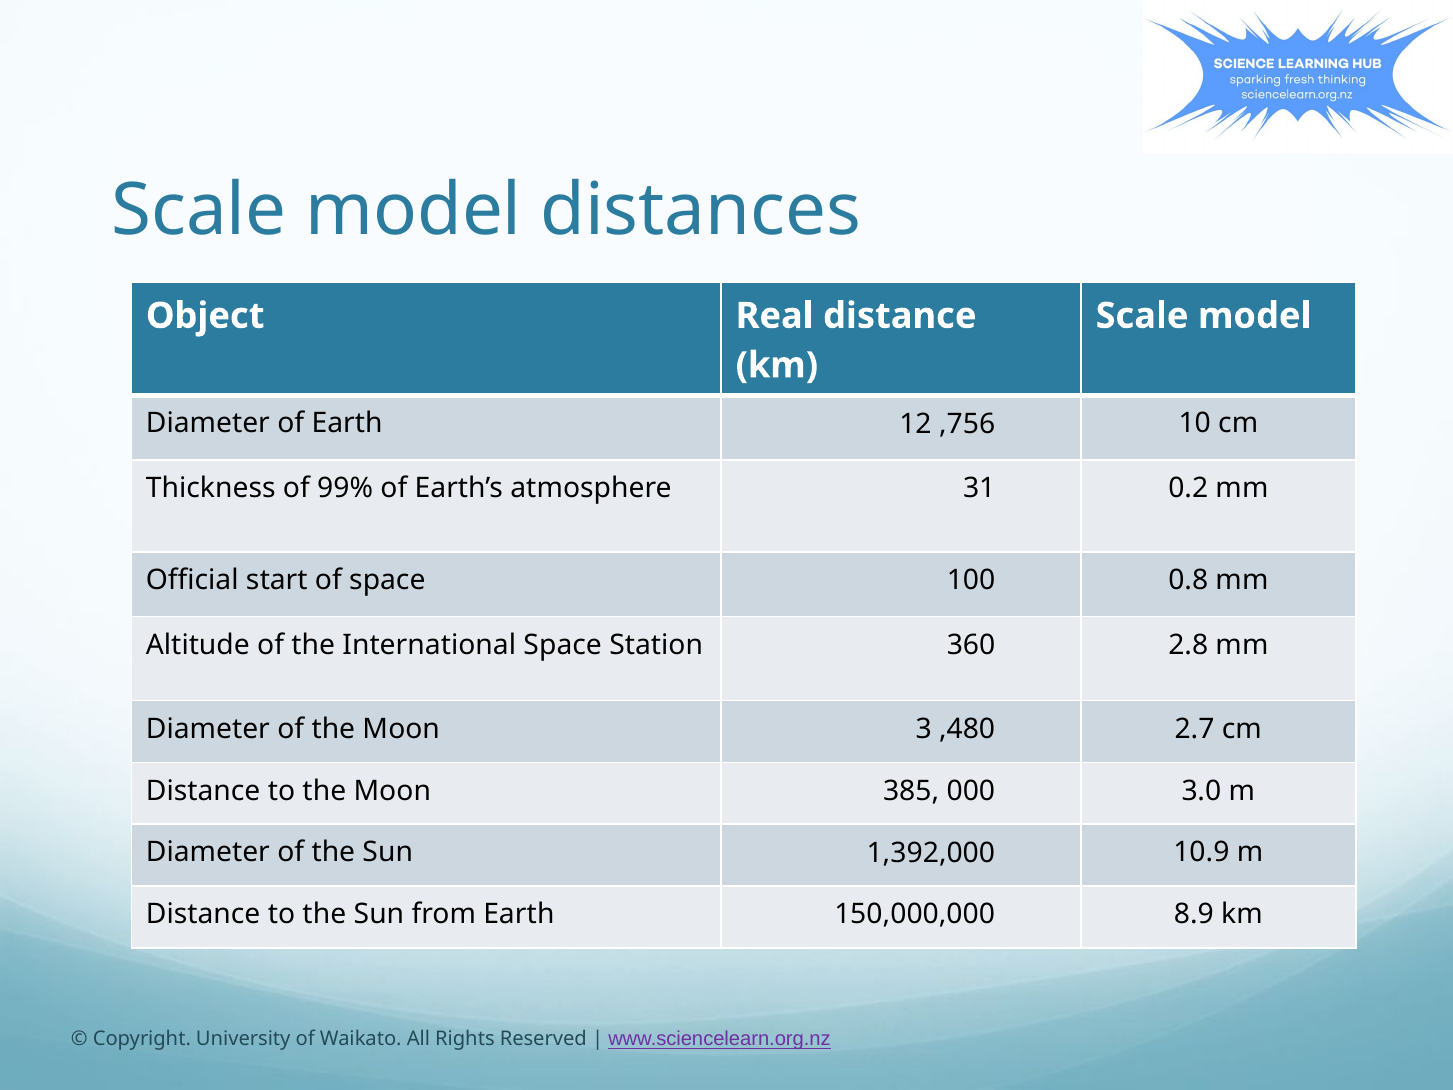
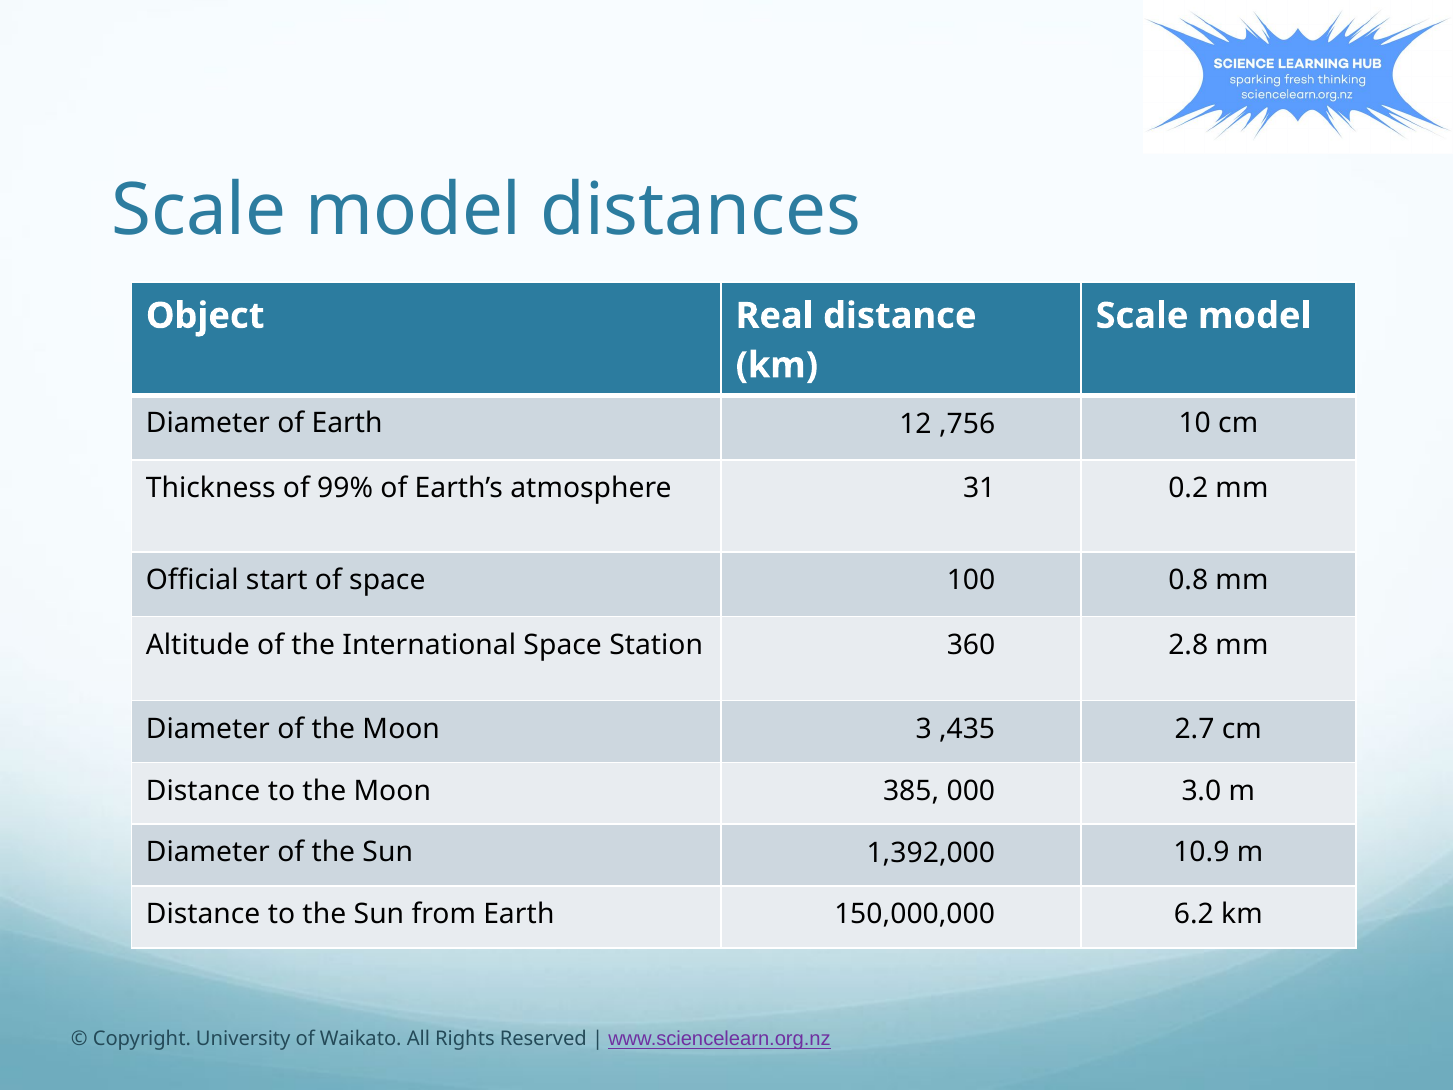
,480: ,480 -> ,435 (967, 729)
8.9: 8.9 -> 6.2 (1194, 914)
